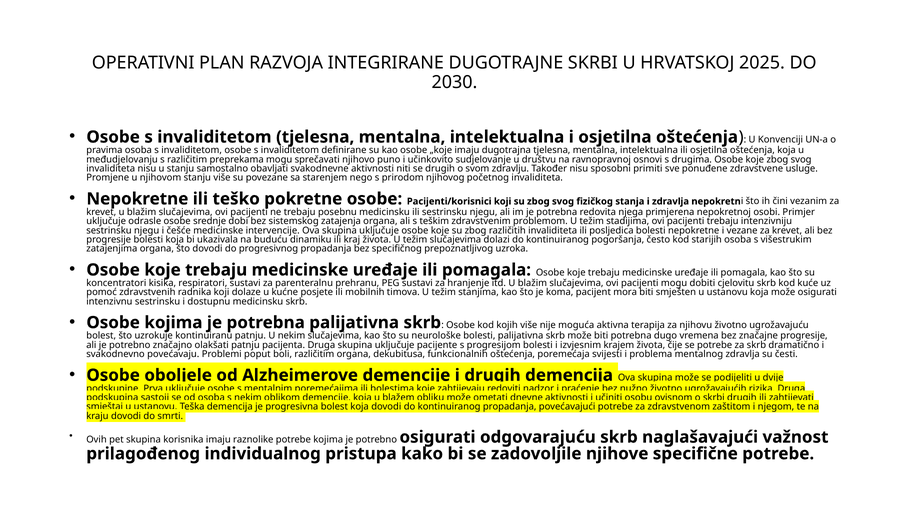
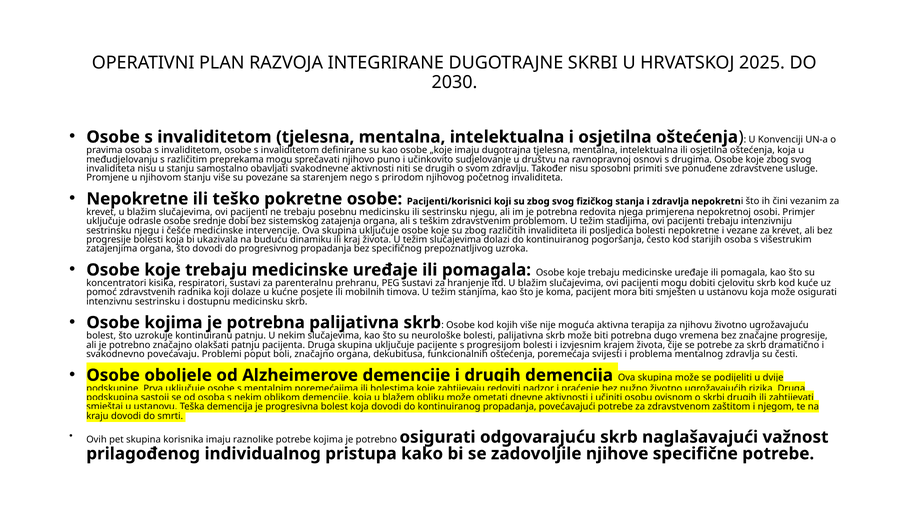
boli različitim: različitim -> značajno (314, 354)
